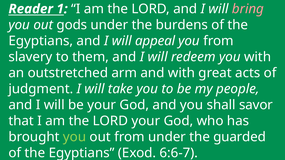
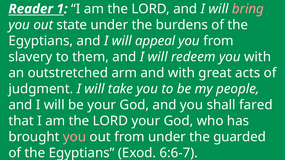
gods: gods -> state (72, 25)
savor: savor -> fared (256, 105)
you colour: light green -> pink (75, 137)
